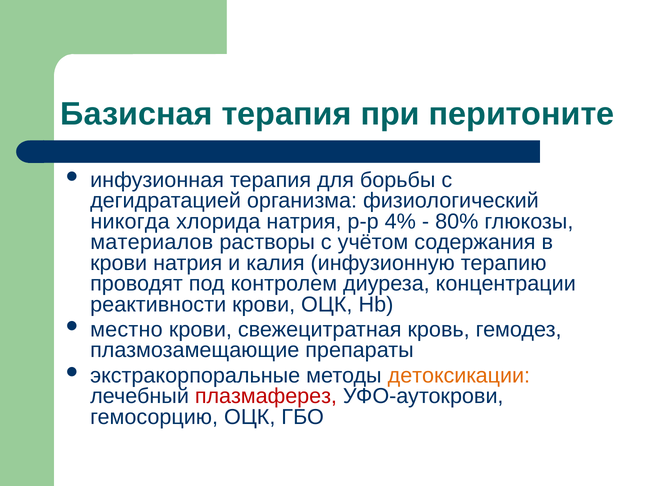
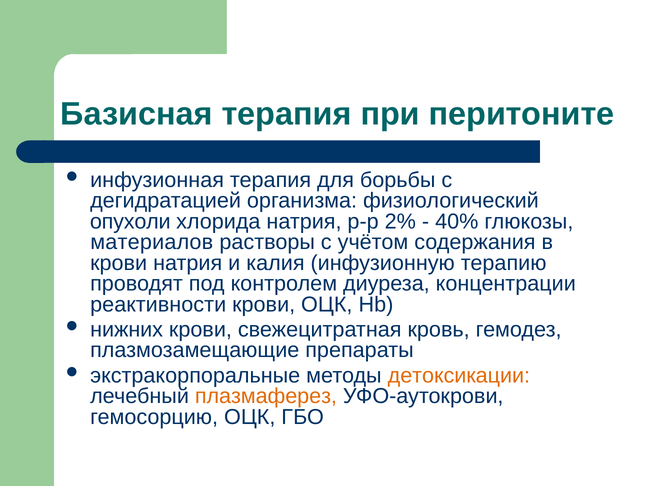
никогда: никогда -> опухоли (130, 222)
4%: 4% -> 2% (400, 222)
80%: 80% -> 40% (457, 222)
местно: местно -> нижних (127, 330)
плазмаферез colour: red -> orange (266, 396)
